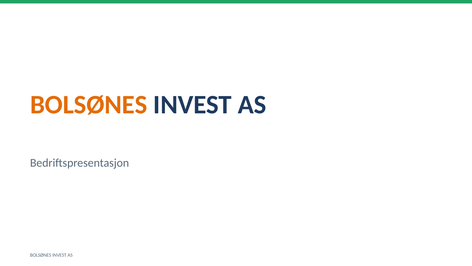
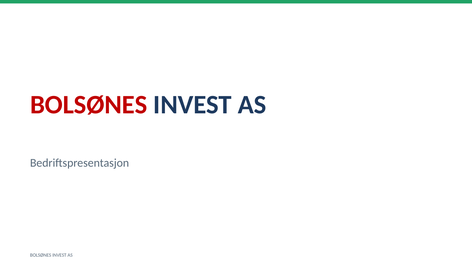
BOLSØNES colour: orange -> red (89, 105)
